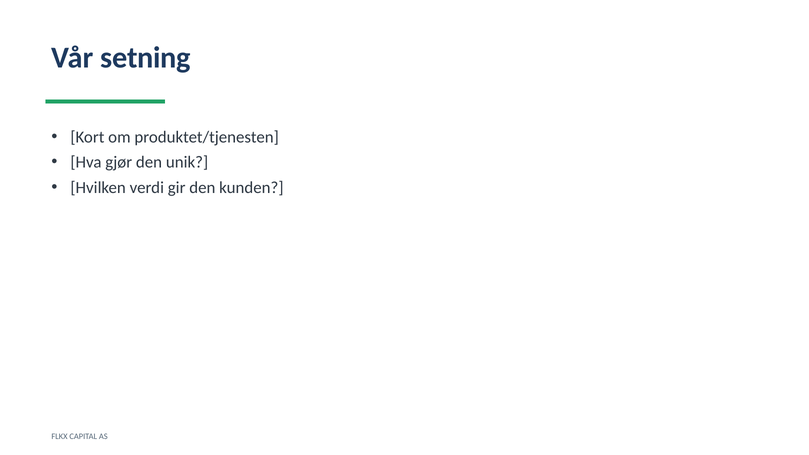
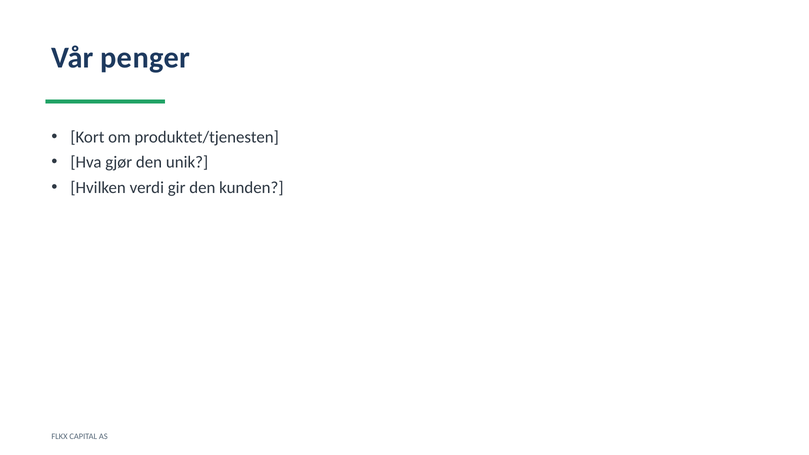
setning: setning -> penger (145, 58)
